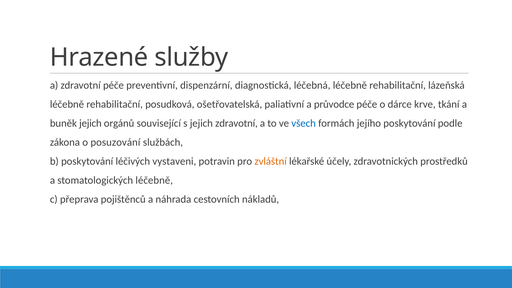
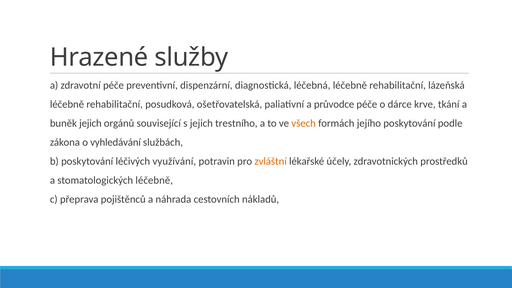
jejich zdravotní: zdravotní -> trestního (236, 123)
všech colour: blue -> orange (304, 123)
posuzování: posuzování -> vyhledávání (116, 142)
vystaveni: vystaveni -> využívání (174, 161)
